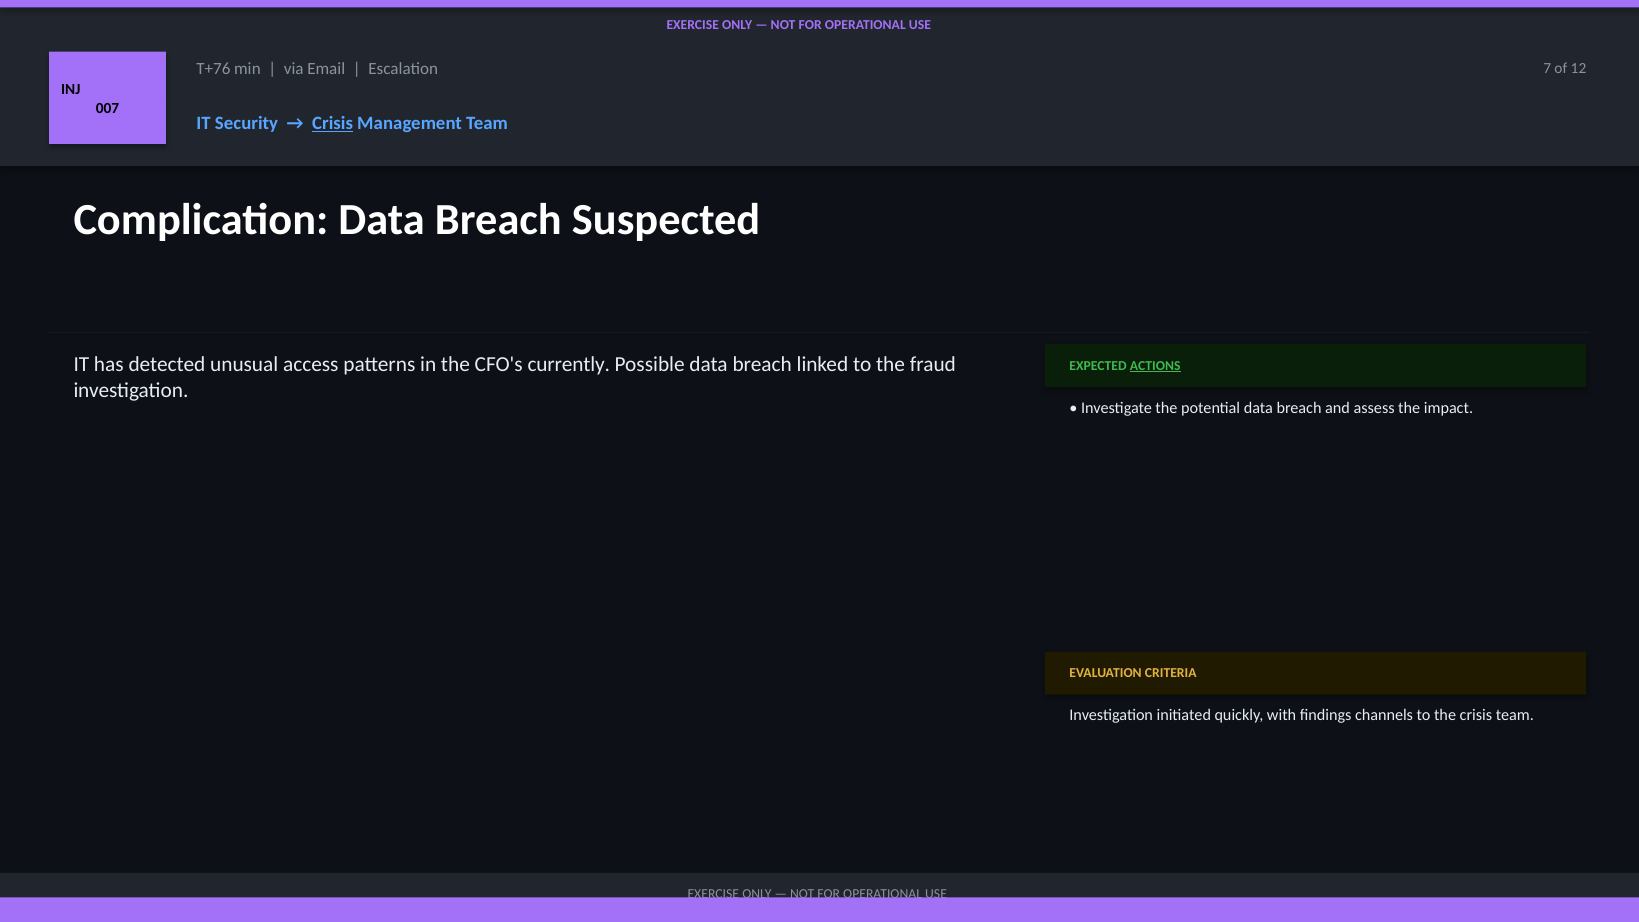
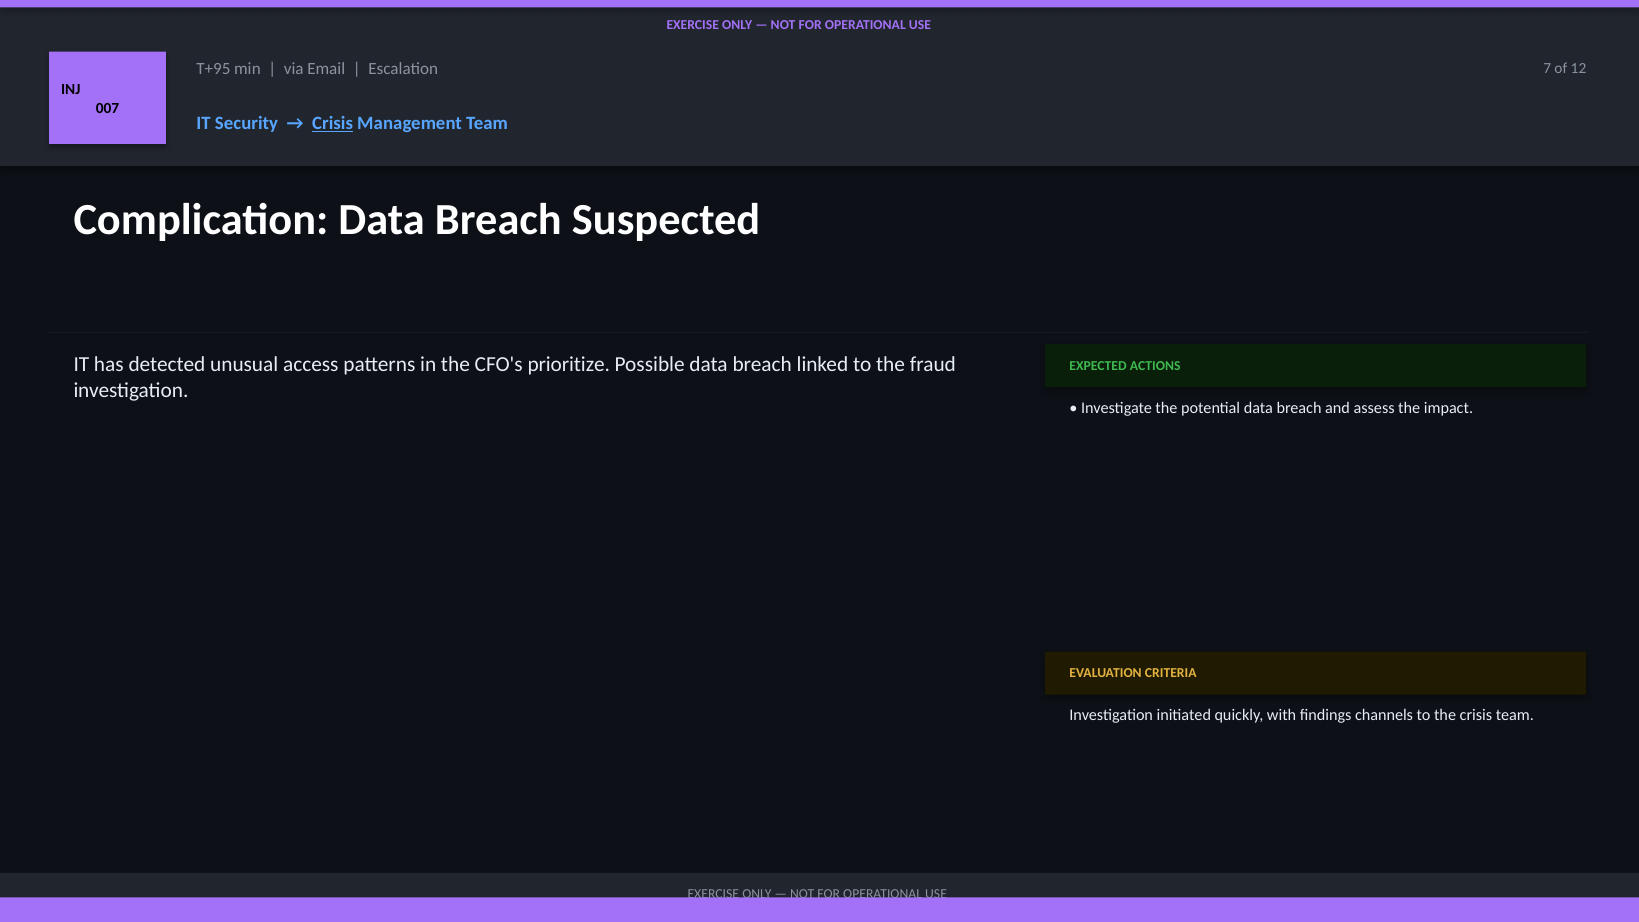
T+76: T+76 -> T+95 (213, 69)
currently: currently -> prioritize (569, 365)
ACTIONS underline: present -> none (1155, 366)
